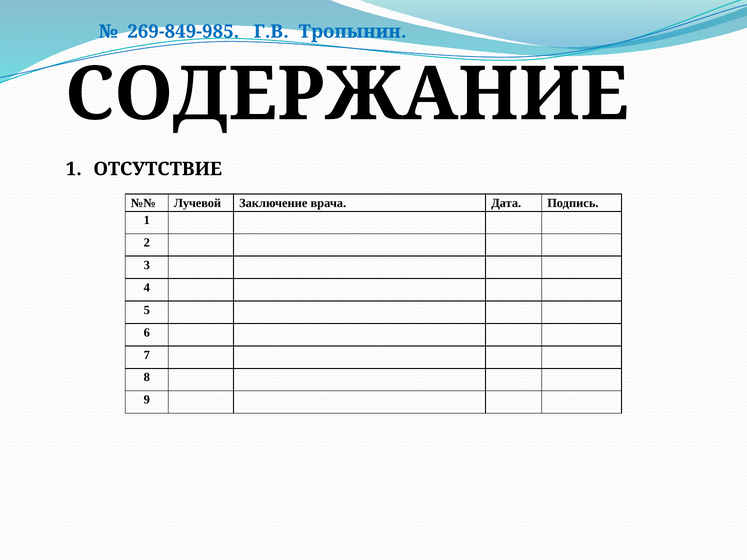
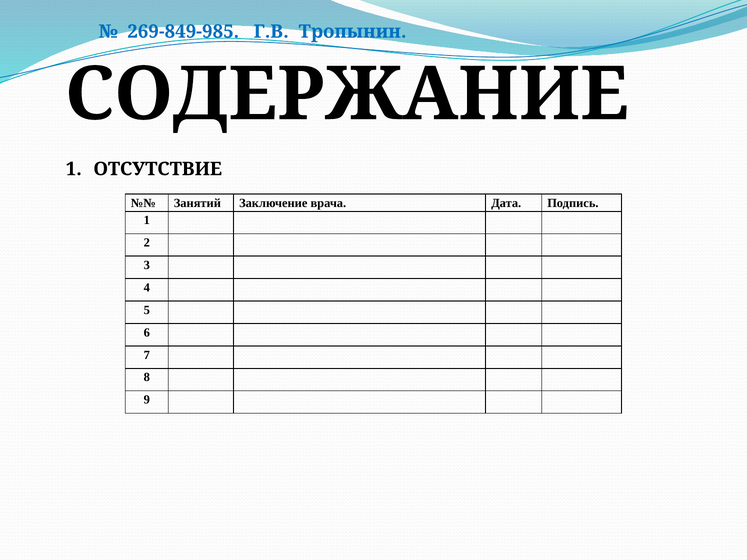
Лучевой: Лучевой -> Занятий (197, 203)
